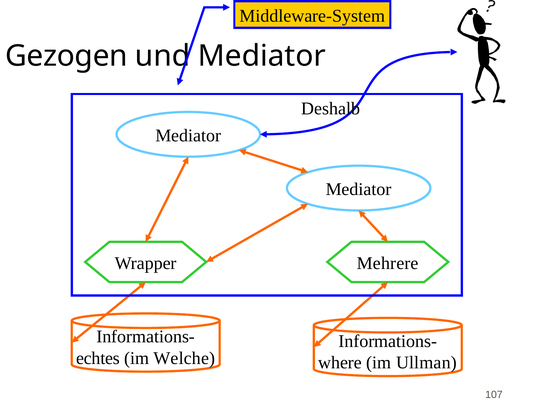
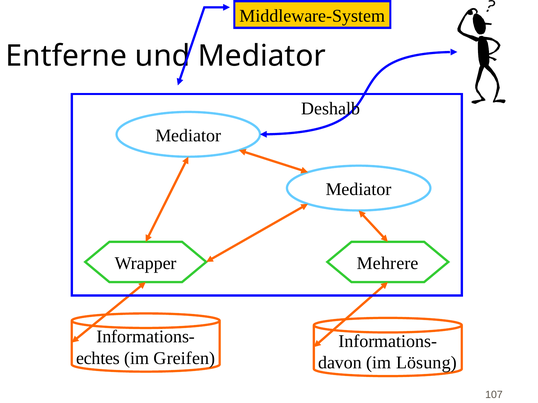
Gezogen: Gezogen -> Entferne (66, 56)
Welche: Welche -> Greifen (184, 359)
where: where -> davon (340, 363)
Ullman: Ullman -> Lösung (426, 363)
